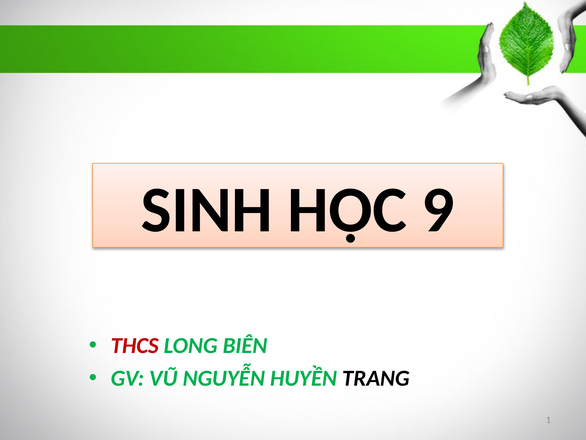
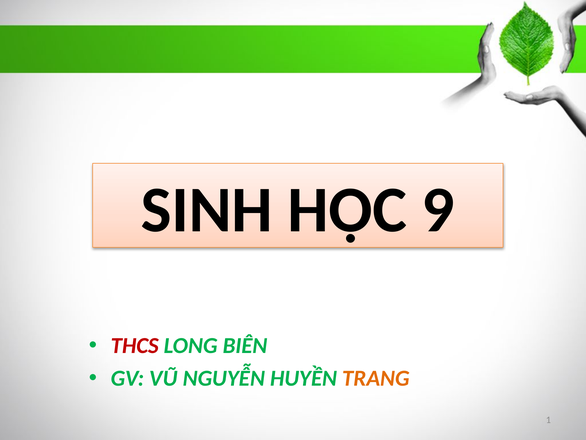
TRANG colour: black -> orange (376, 378)
